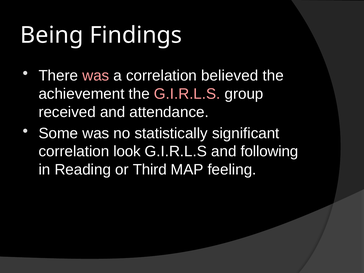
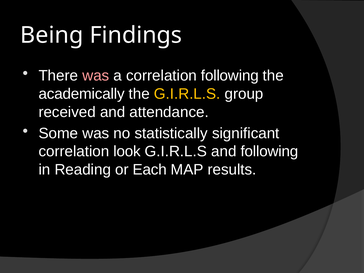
correlation believed: believed -> following (230, 76)
achievement: achievement -> academically (82, 94)
G.I.R.L.S colour: pink -> yellow (187, 94)
Third: Third -> Each (150, 170)
feeling: feeling -> results (232, 170)
